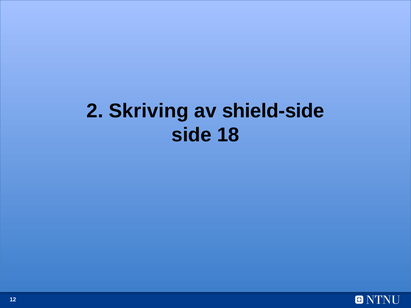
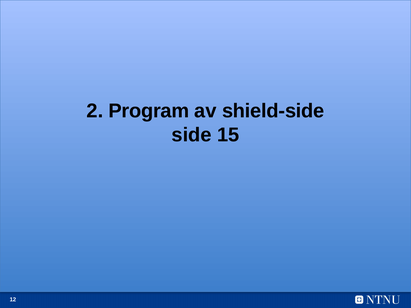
Skriving: Skriving -> Program (149, 111)
18: 18 -> 15 (228, 135)
